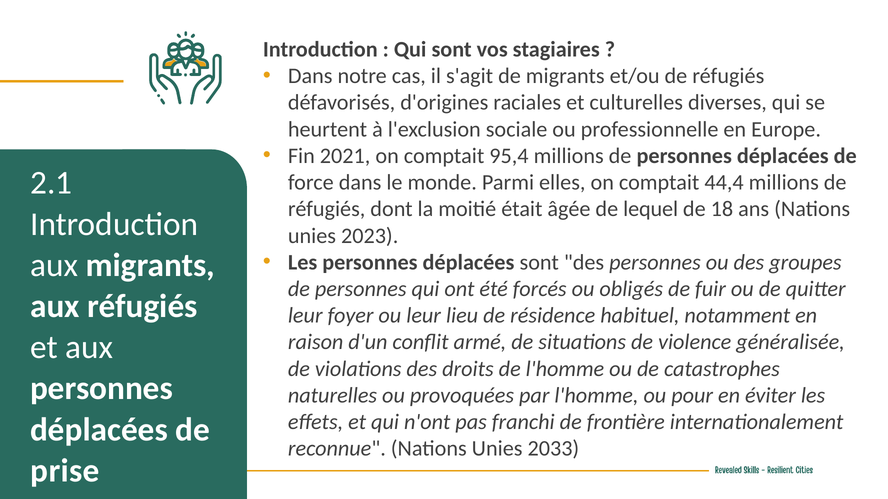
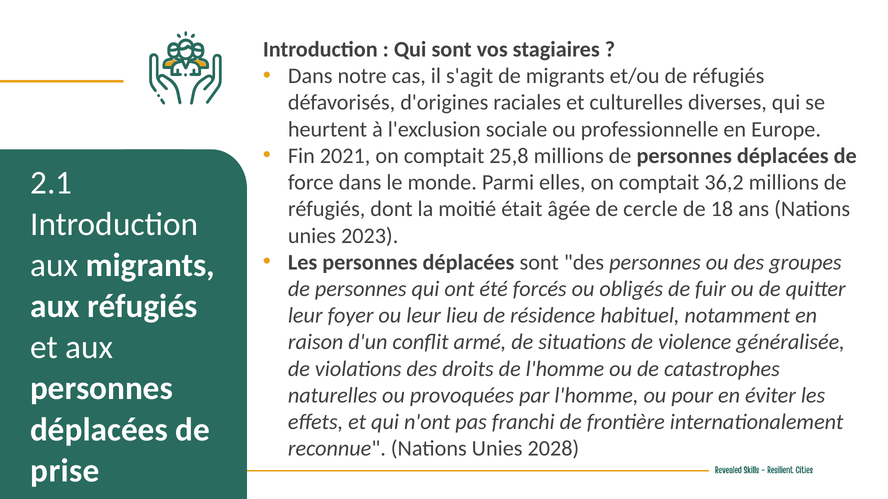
95,4: 95,4 -> 25,8 (509, 156)
44,4: 44,4 -> 36,2 (724, 183)
lequel: lequel -> cercle (650, 209)
2033: 2033 -> 2028 (553, 449)
